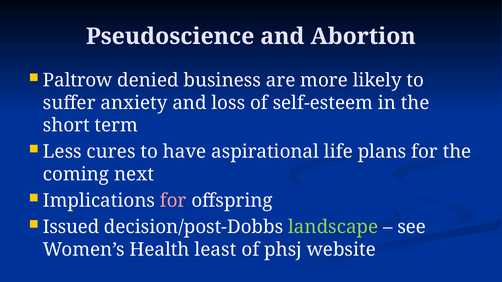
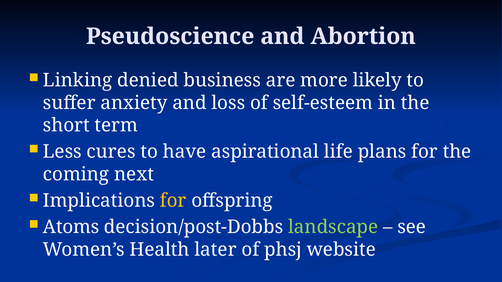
Paltrow: Paltrow -> Linking (78, 80)
for colour: pink -> yellow (173, 201)
Issued: Issued -> Atoms (71, 227)
least: least -> later (215, 250)
